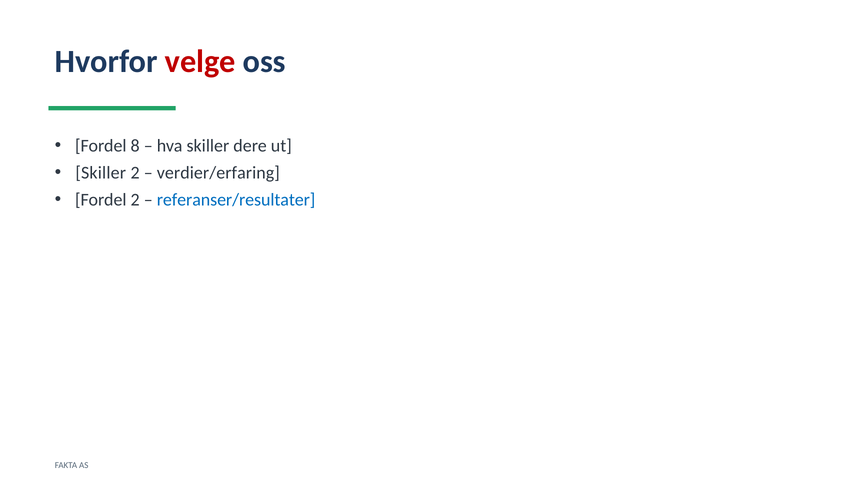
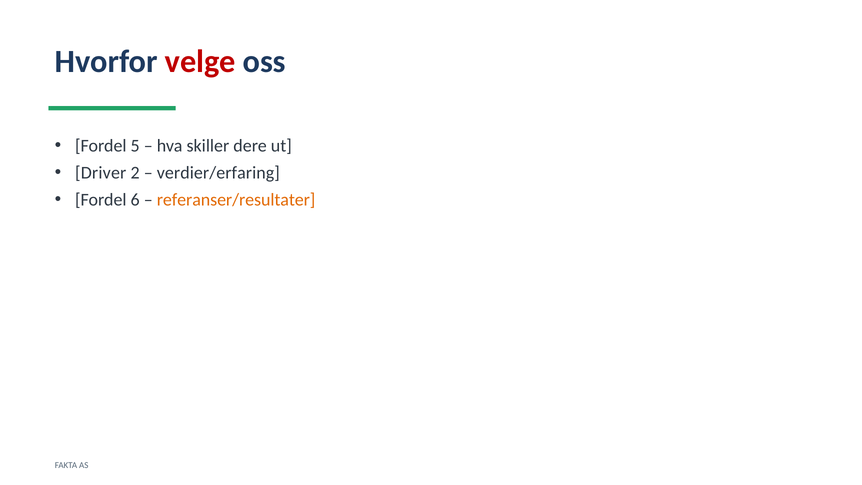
8: 8 -> 5 (135, 146)
Skiller: Skiller -> Driver (101, 173)
Fordel 2: 2 -> 6 (135, 200)
referanser/resultater colour: blue -> orange (236, 200)
